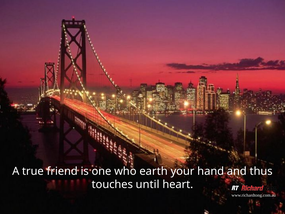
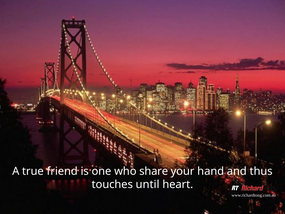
earth: earth -> share (154, 171)
